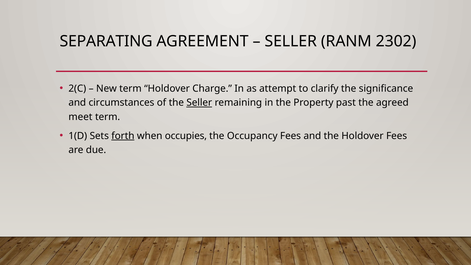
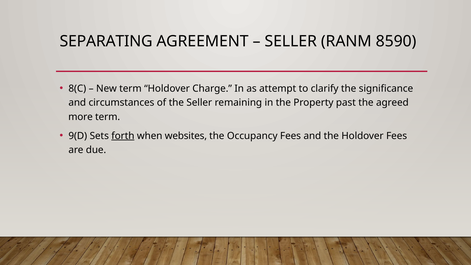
2302: 2302 -> 8590 (396, 41)
2(C: 2(C -> 8(C (77, 89)
Seller underline: present -> none (199, 103)
meet: meet -> more (81, 117)
1(D: 1(D -> 9(D (78, 136)
occupies: occupies -> websites (186, 136)
